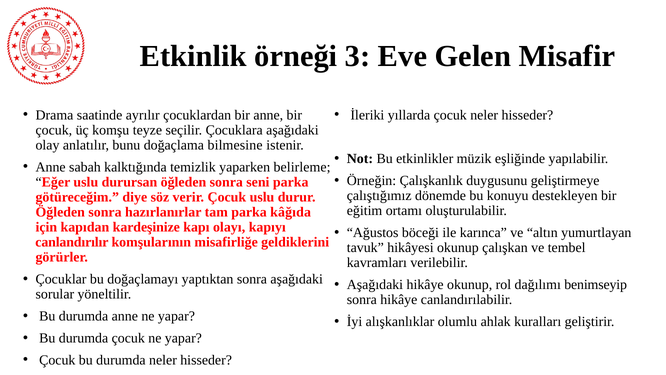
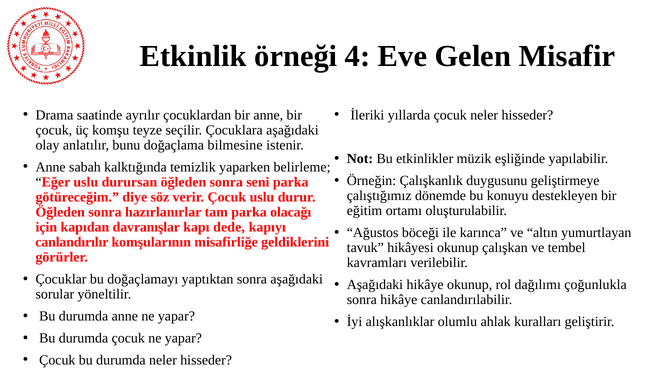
3: 3 -> 4 (358, 56)
kâğıda: kâğıda -> olacağı (291, 212)
kardeşinize: kardeşinize -> davranışlar (146, 227)
olayı: olayı -> dede (229, 227)
benimseyip: benimseyip -> çoğunlukla (596, 285)
